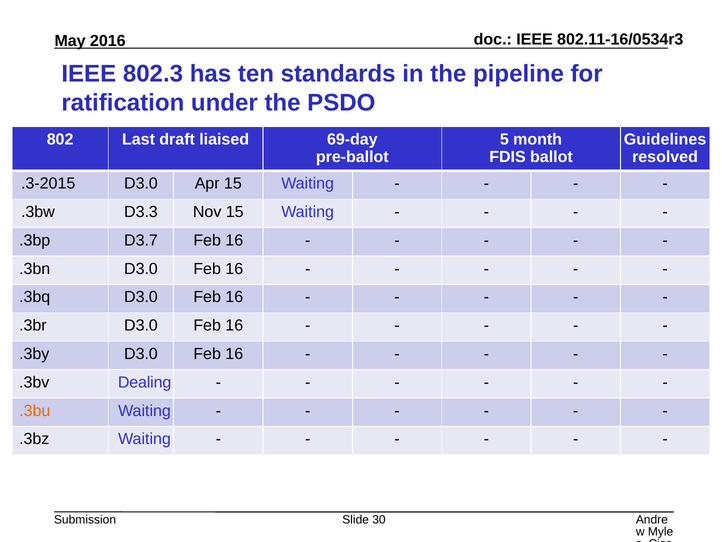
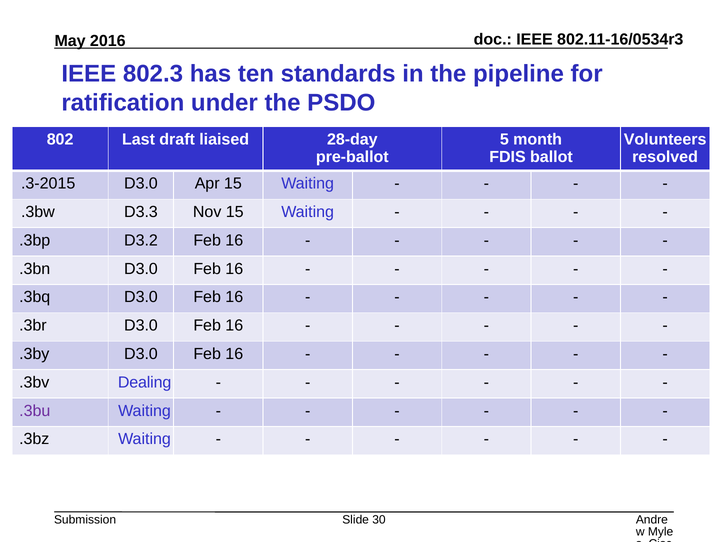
69-day: 69-day -> 28-day (352, 139)
Guidelines: Guidelines -> Volunteers (665, 139)
D3.7: D3.7 -> D3.2 (141, 240)
.3bu colour: orange -> purple (35, 410)
